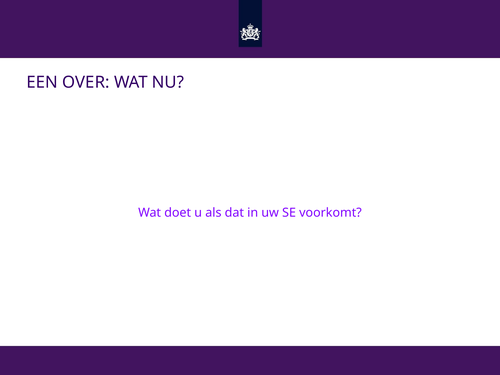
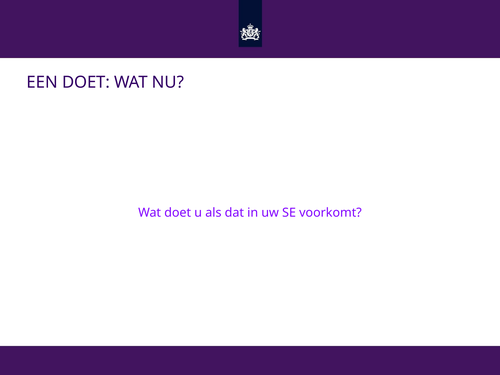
EEN OVER: OVER -> DOET (86, 82)
